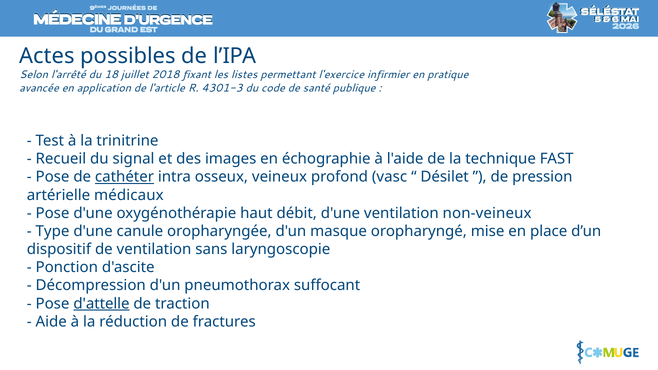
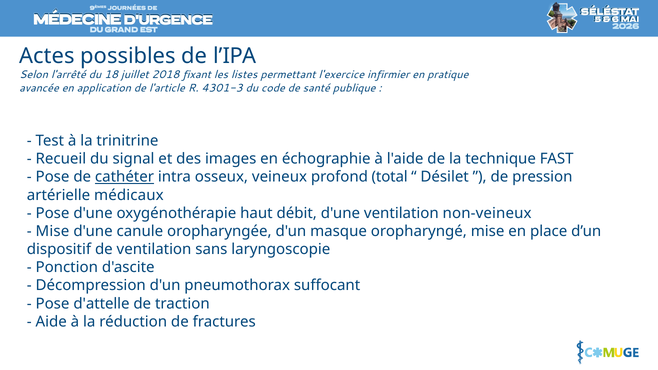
vasc: vasc -> total (390, 177)
Type: Type -> Mise (52, 231)
d'attelle underline: present -> none (101, 304)
